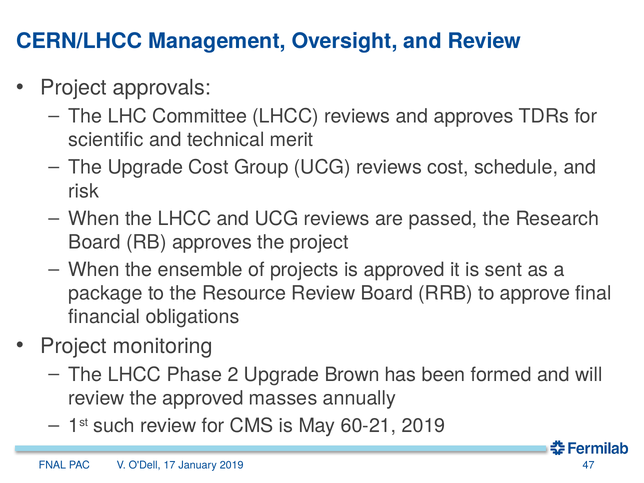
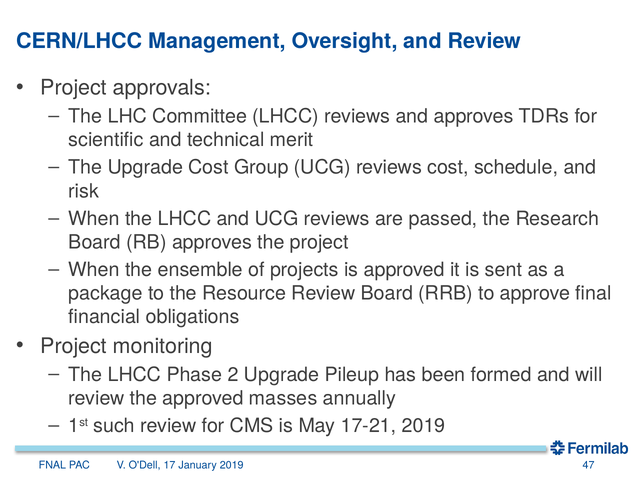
Brown: Brown -> Pileup (352, 375)
60-21: 60-21 -> 17-21 (368, 426)
